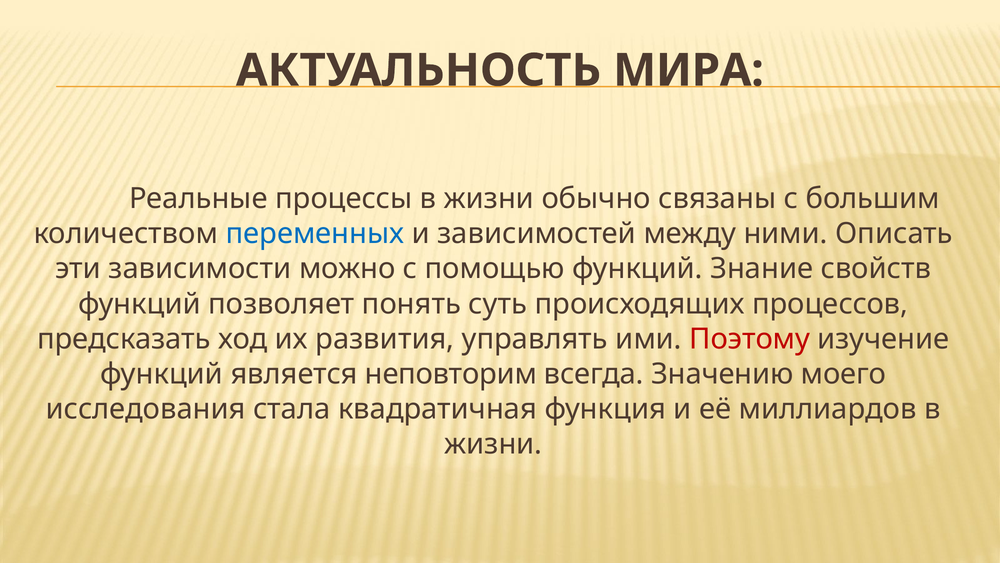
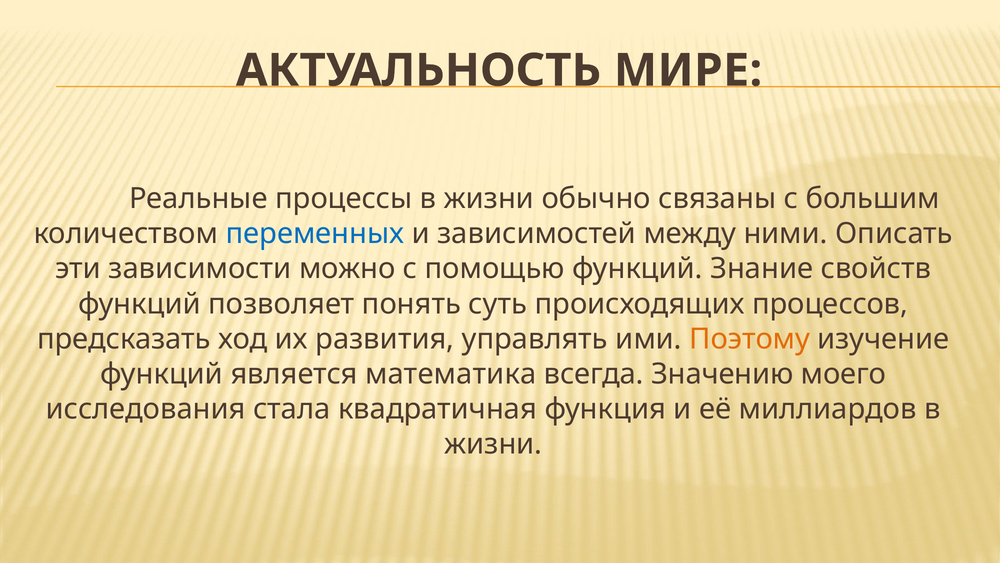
МИРА: МИРА -> МИРЕ (688, 70)
Поэтому colour: red -> orange (750, 339)
неповторим: неповторим -> математика (451, 374)
